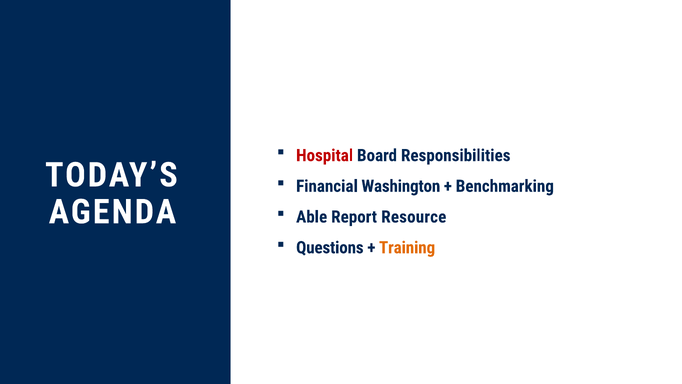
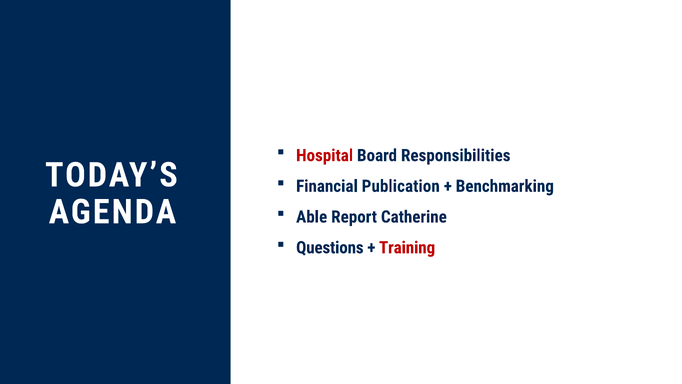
Washington: Washington -> Publication (401, 186)
Resource: Resource -> Catherine (414, 217)
Training colour: orange -> red (407, 247)
